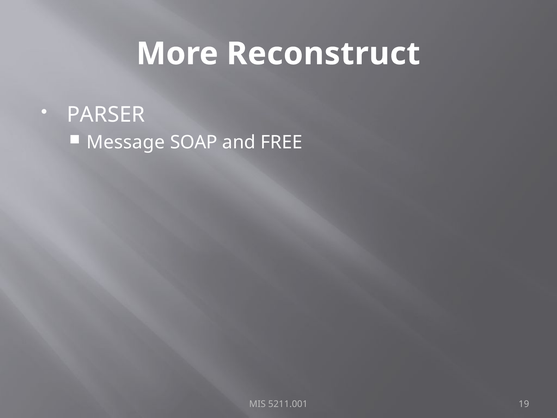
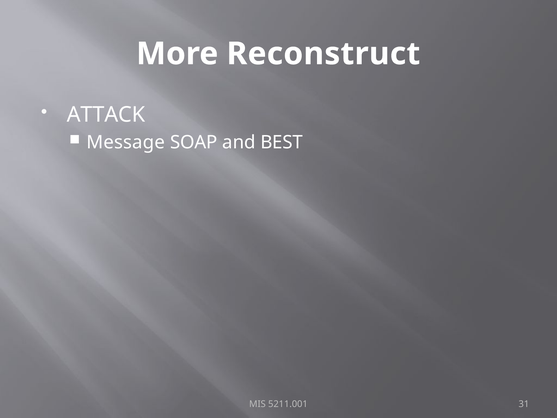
PARSER: PARSER -> ATTACK (106, 115)
FREE: FREE -> BEST (282, 142)
19: 19 -> 31 (524, 404)
